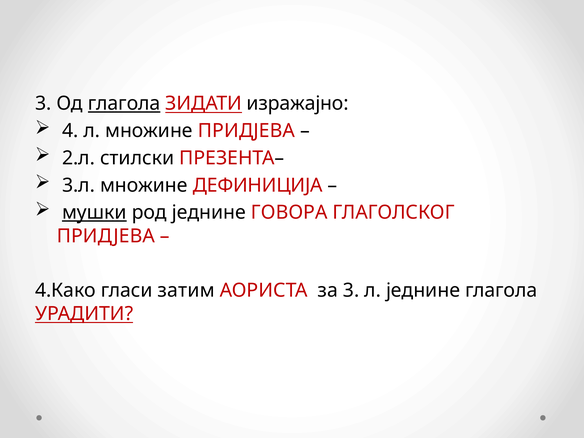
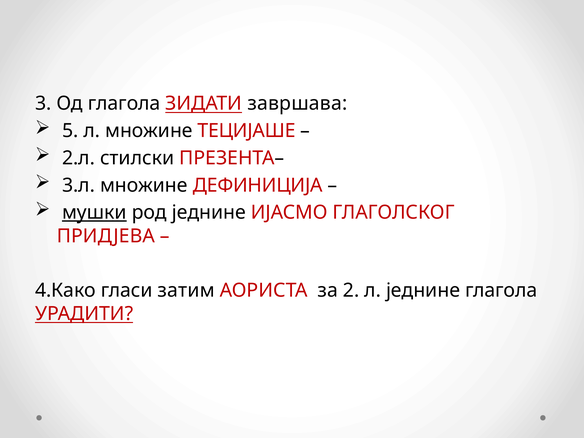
глагола underline: present -> none (124, 104)
изражајно: изражајно -> завршава (297, 104)
4: 4 -> 5 (70, 131)
множине ПРИДЈЕВА: ПРИДЈЕВА -> ТЕЦИЈАШЕ (247, 131)
ГОВОРА: ГОВОРА -> ИЈАСМО (289, 213)
за 3: 3 -> 2 (351, 290)
